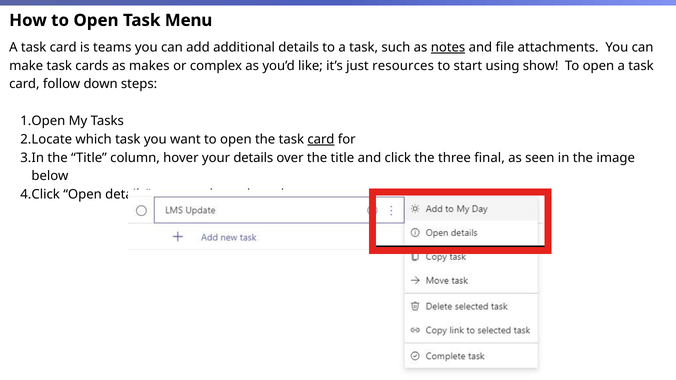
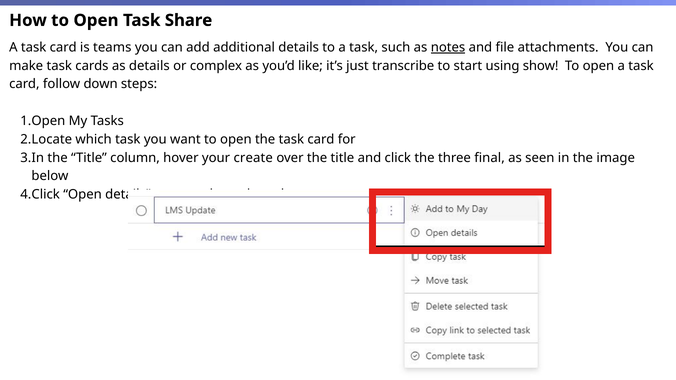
Menu: Menu -> Share (189, 20)
as makes: makes -> details (149, 66)
resources: resources -> transcribe (403, 66)
card underline: present -> none (321, 139)
your details: details -> create (253, 158)
